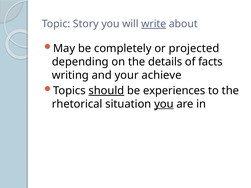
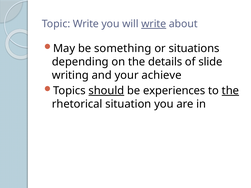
Topic Story: Story -> Write (86, 24)
completely: completely -> something (123, 48)
projected: projected -> situations (194, 48)
facts: facts -> slide (210, 62)
the underline: none -> present (230, 91)
you underline: present -> none (164, 104)
